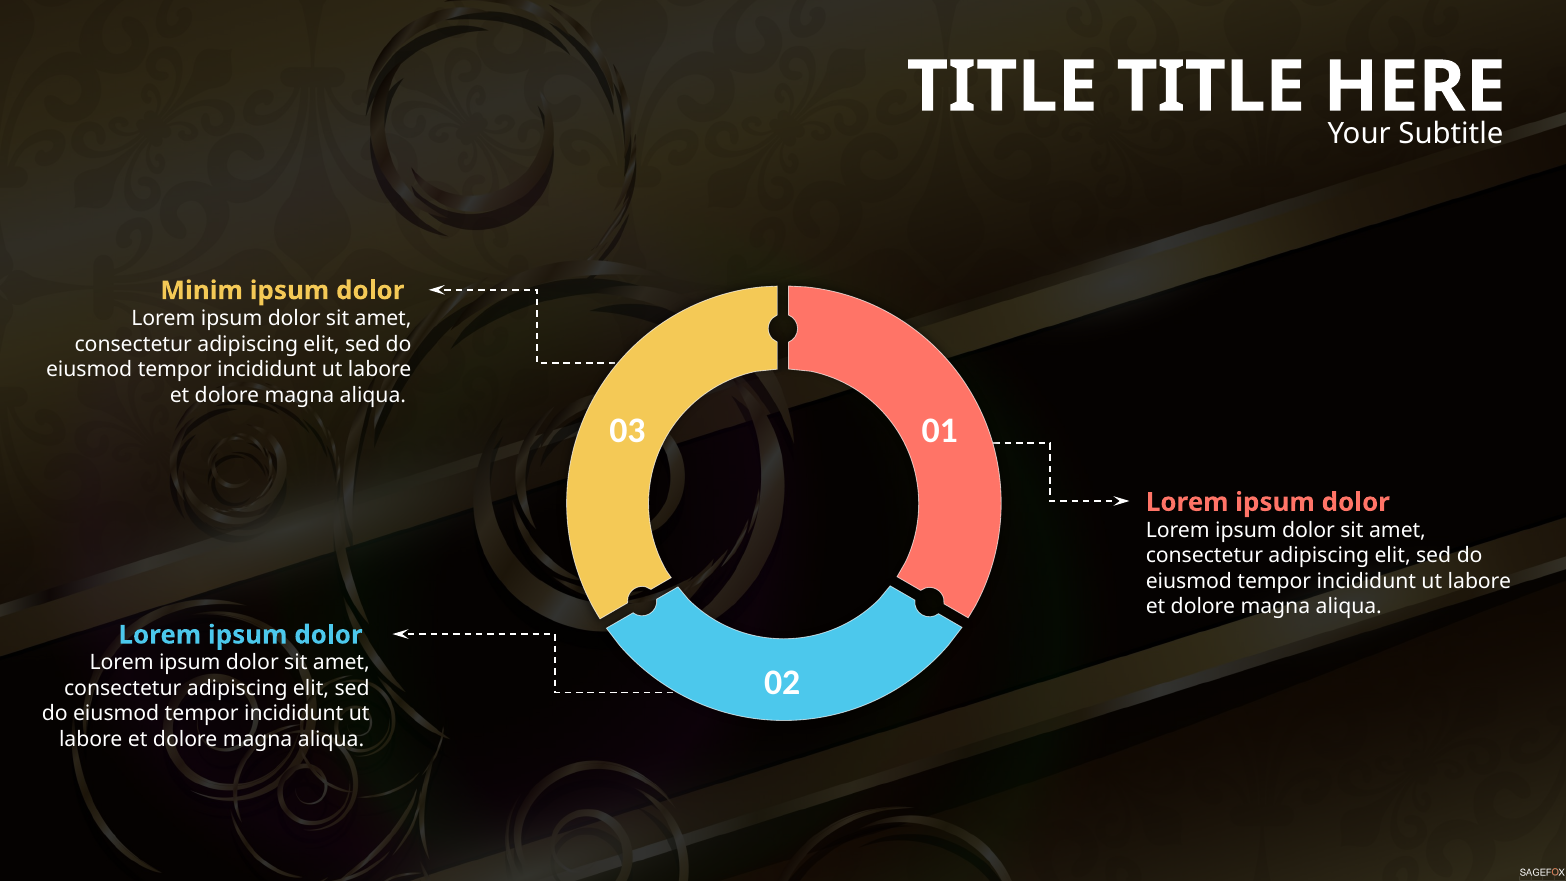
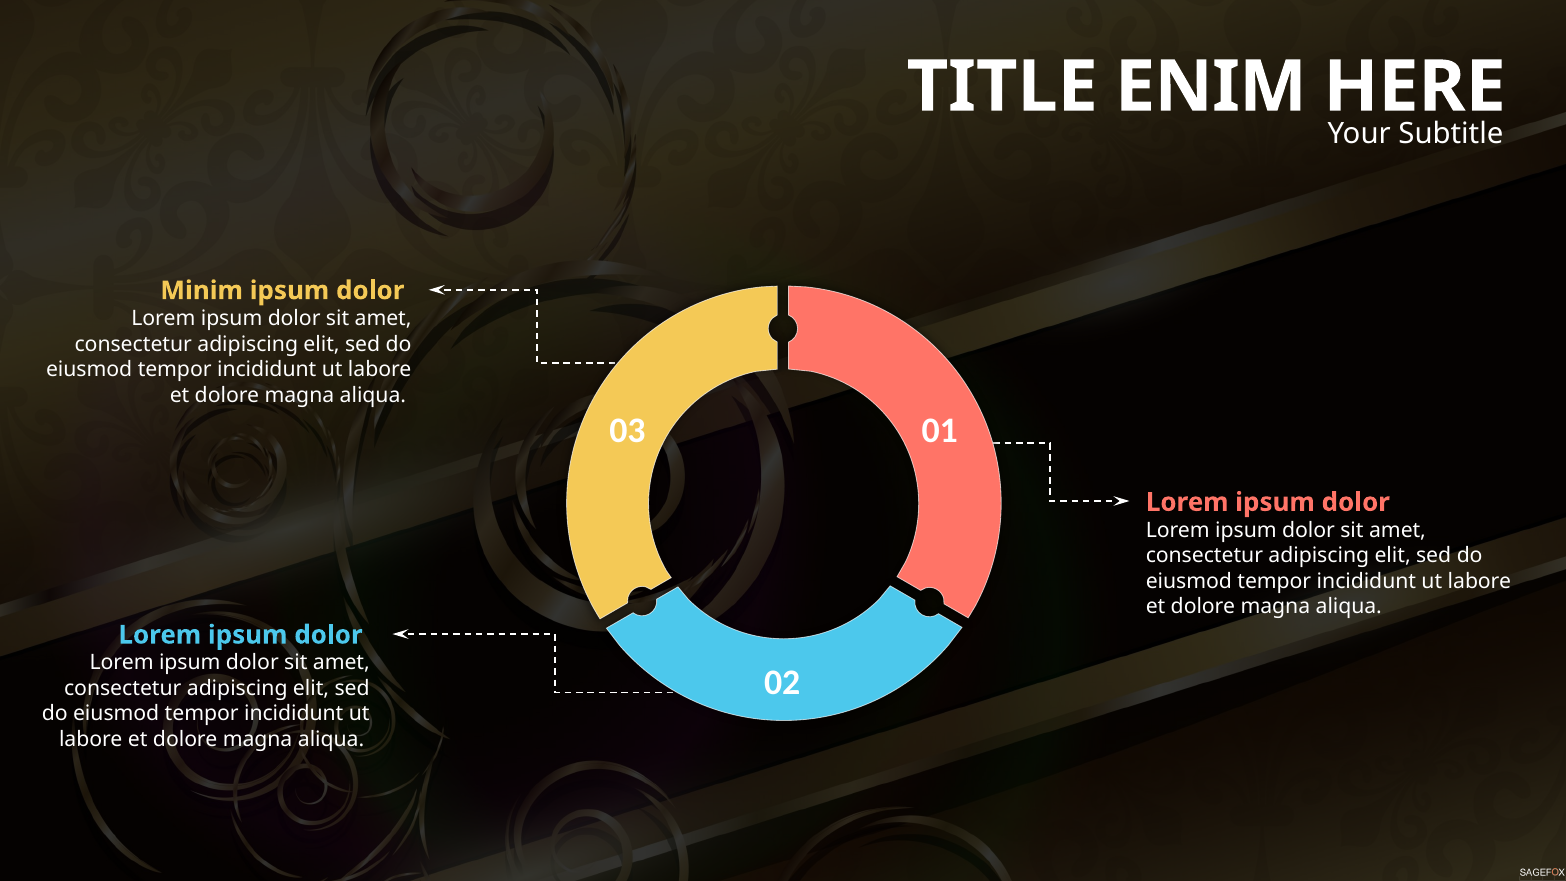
TITLE TITLE: TITLE -> ENIM (1211, 87)
